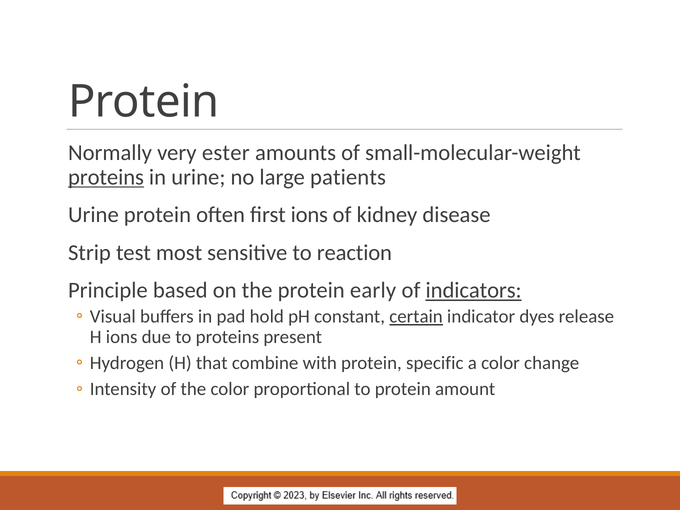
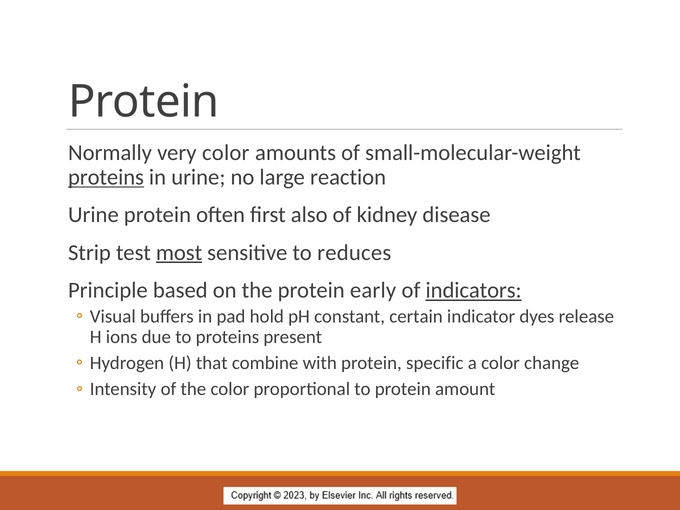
very ester: ester -> color (226, 153)
patients: patients -> reaction (348, 177)
first ions: ions -> also (309, 215)
most underline: none -> present (179, 253)
reaction: reaction -> reduces (354, 253)
certain underline: present -> none (416, 317)
